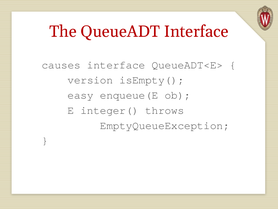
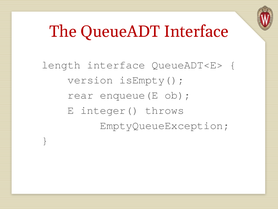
causes: causes -> length (61, 65)
easy: easy -> rear (81, 95)
